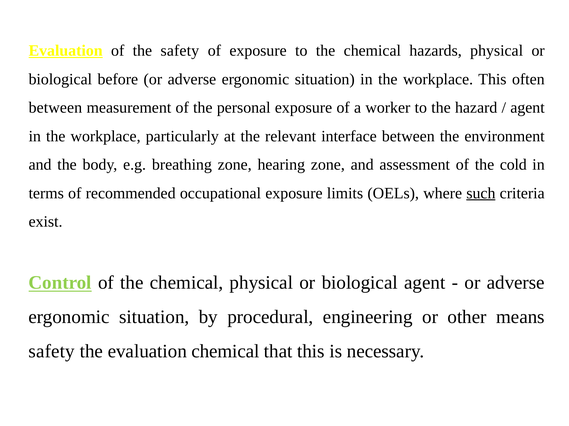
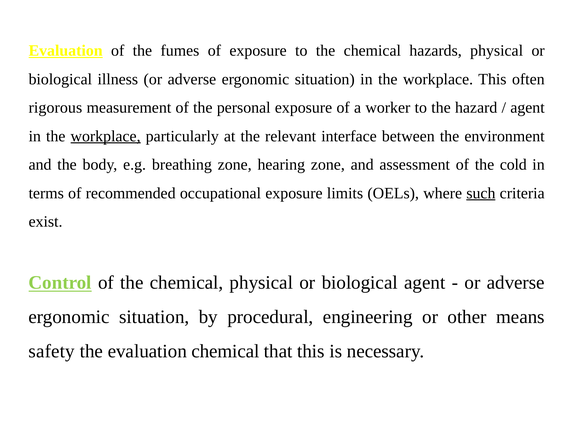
the safety: safety -> fumes (180, 51)
before: before -> illness (118, 79)
between: between -> rigorous (55, 108)
workplace underline: none -> present (106, 136)
